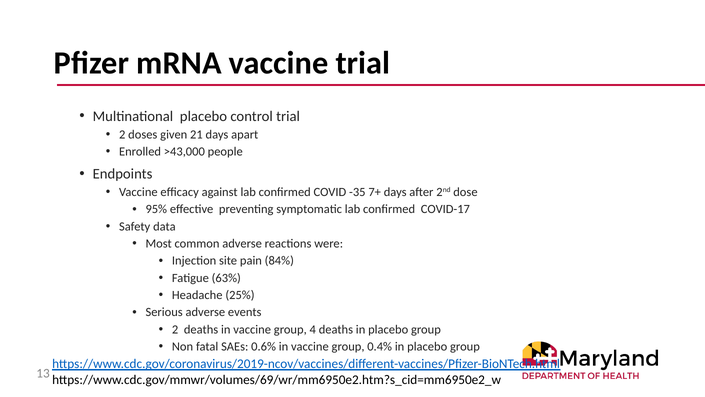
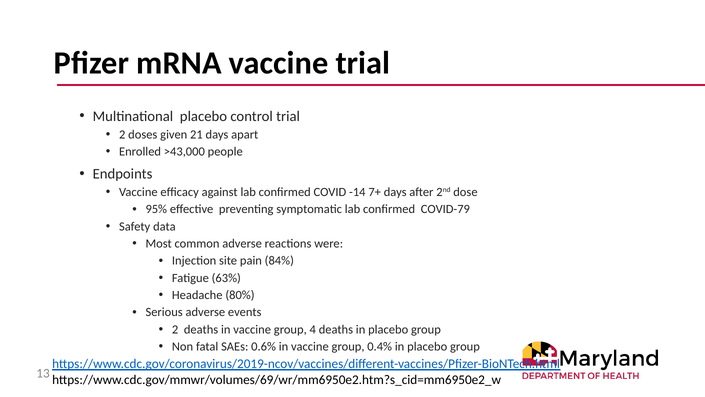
-35: -35 -> -14 (357, 192)
COVID-17: COVID-17 -> COVID-79 (445, 209)
25%: 25% -> 80% (240, 295)
